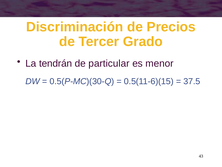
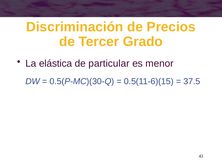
tendrán: tendrán -> elástica (56, 63)
